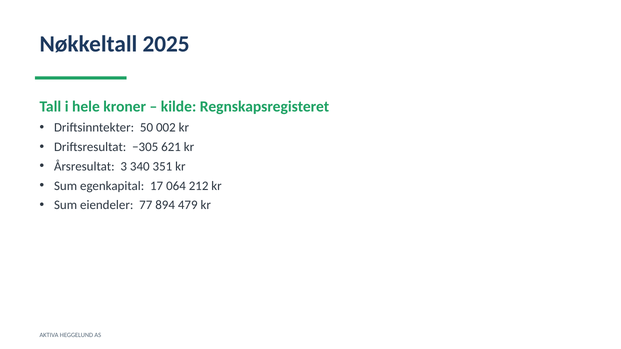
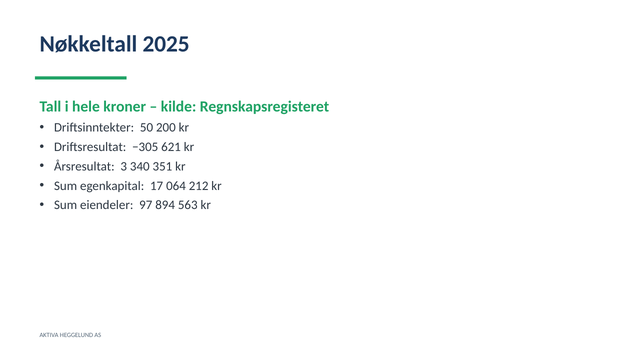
002: 002 -> 200 (166, 128)
77: 77 -> 97 (146, 205)
479: 479 -> 563 (188, 205)
